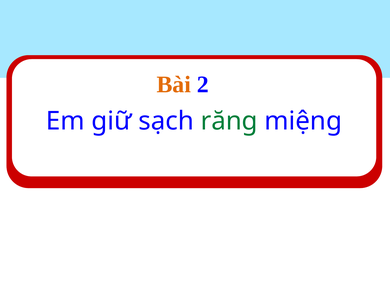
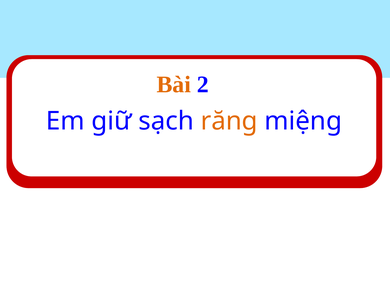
răng colour: green -> orange (229, 121)
